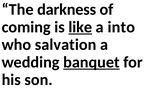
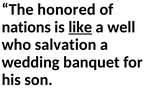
darkness: darkness -> honored (66, 10)
coming: coming -> nations (26, 27)
a into: into -> well (121, 27)
banquet underline: present -> none (91, 62)
